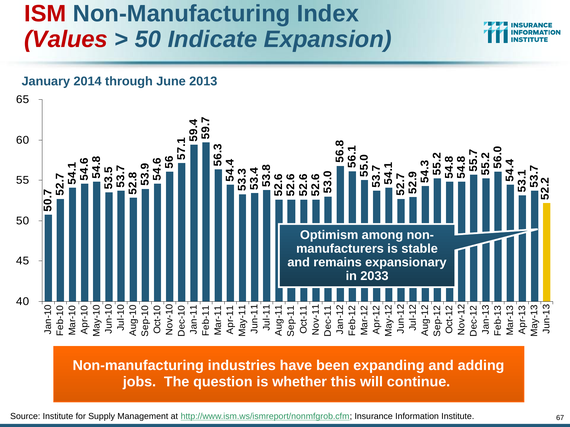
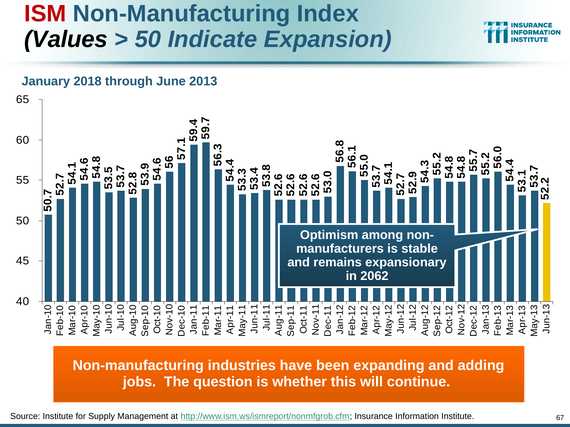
Values colour: red -> black (66, 39)
2014: 2014 -> 2018 (88, 82)
2033: 2033 -> 2062 (374, 276)
